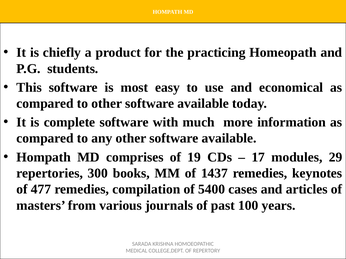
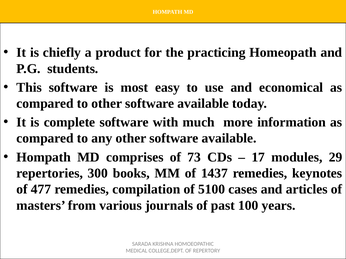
19: 19 -> 73 (194, 157)
5400: 5400 -> 5100 (212, 190)
